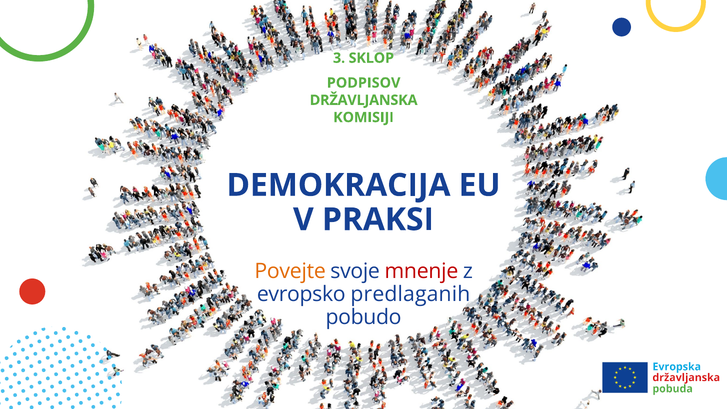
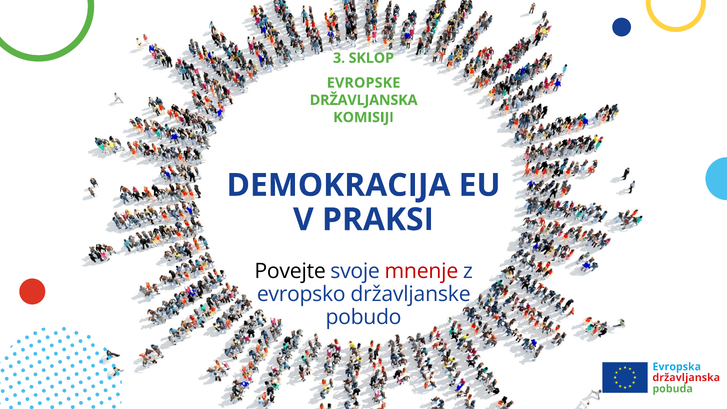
PODPISOV: PODPISOV -> EVROPSKE (364, 83)
Povejte colour: orange -> black (290, 271)
predlaganih: predlaganih -> državljanske (411, 294)
